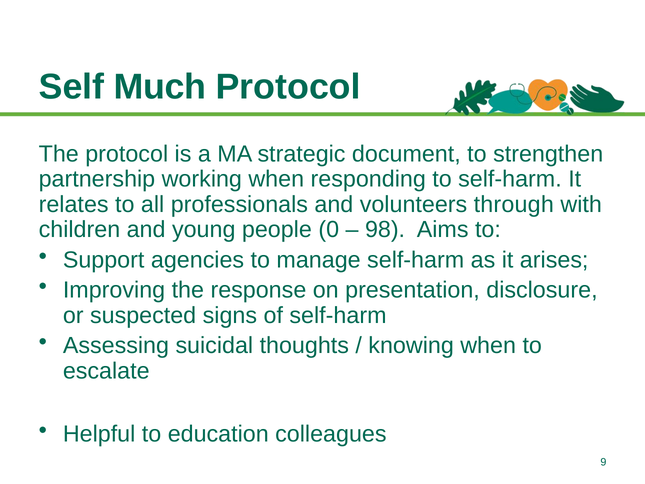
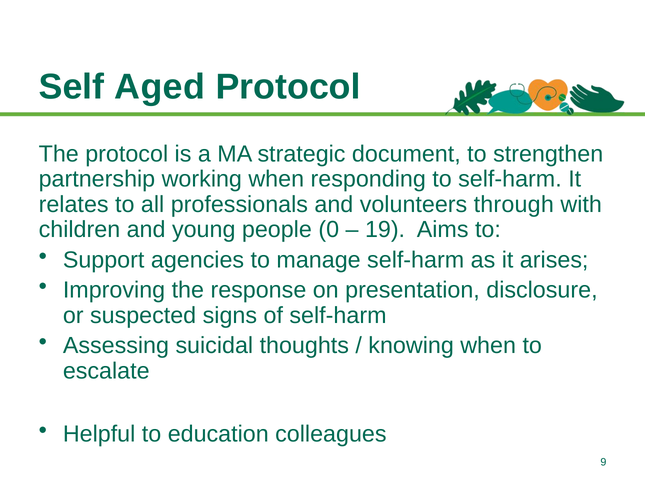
Much: Much -> Aged (160, 87)
98: 98 -> 19 (385, 229)
